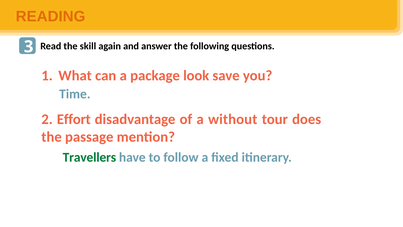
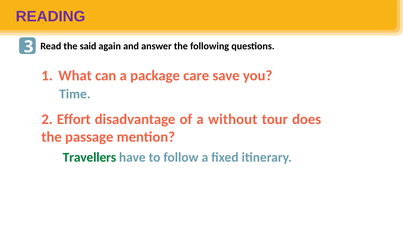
READING colour: orange -> purple (51, 17)
skill: skill -> said (88, 46)
look: look -> care (196, 75)
